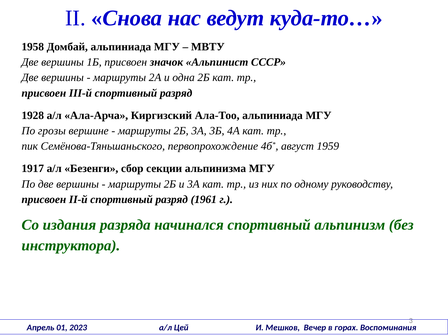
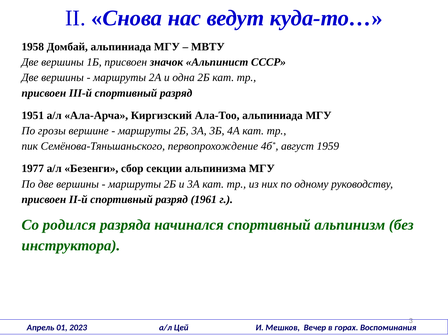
1928: 1928 -> 1951 (33, 115)
1917: 1917 -> 1977 (33, 169)
издания: издания -> родился (69, 225)
